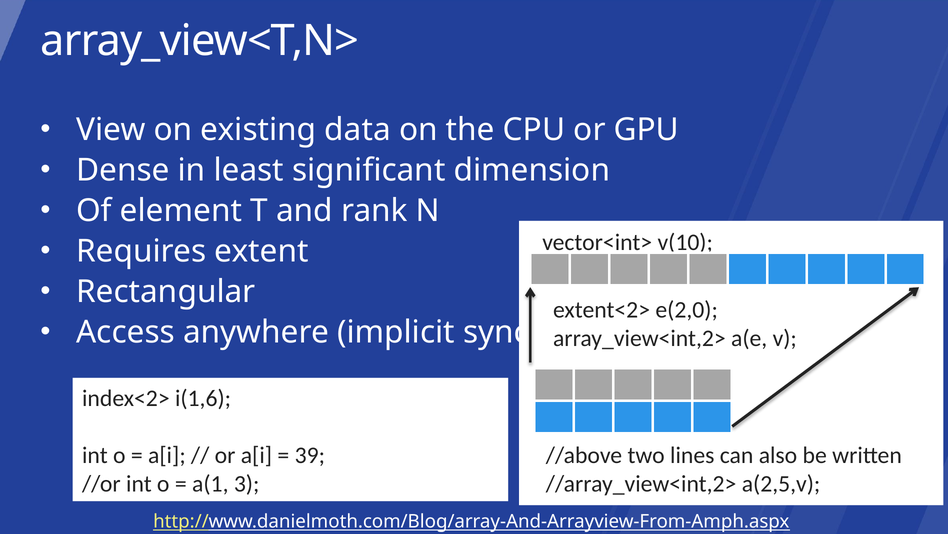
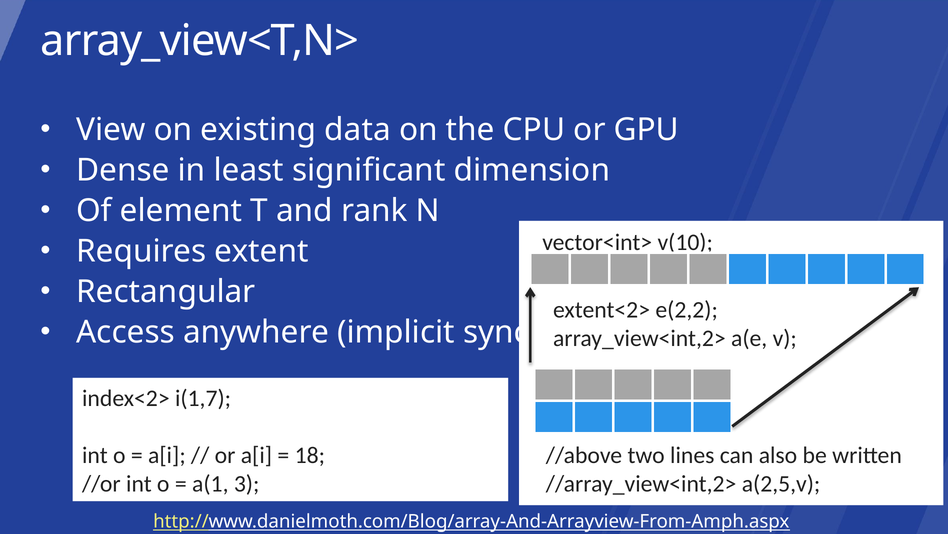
e(2,0: e(2,0 -> e(2,2 (687, 310)
i(1,6: i(1,6 -> i(1,7 (203, 398)
39: 39 -> 18 (310, 455)
